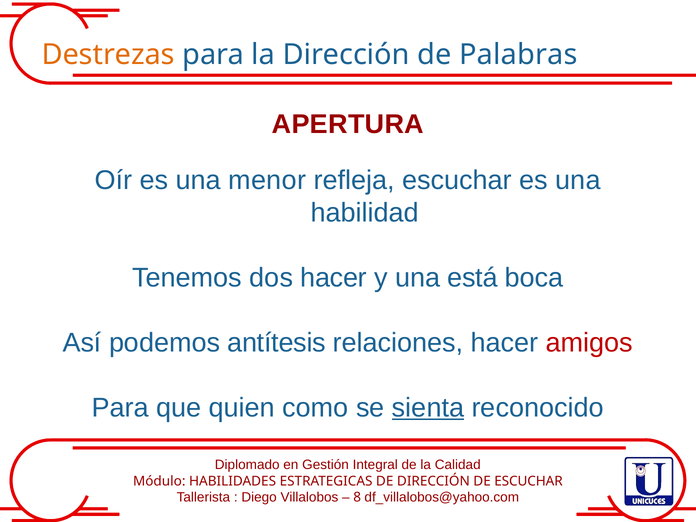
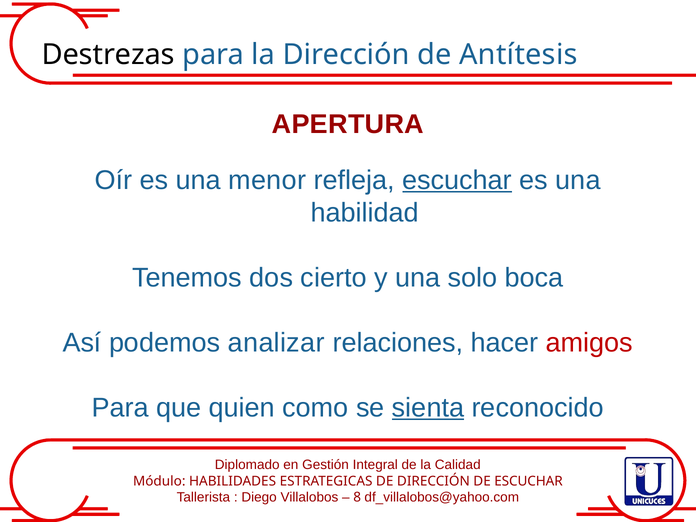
Destrezas colour: orange -> black (108, 55)
Palabras: Palabras -> Antítesis (518, 55)
escuchar underline: none -> present (457, 180)
dos hacer: hacer -> cierto (334, 278)
está: está -> solo (472, 278)
antítesis: antítesis -> analizar (276, 343)
